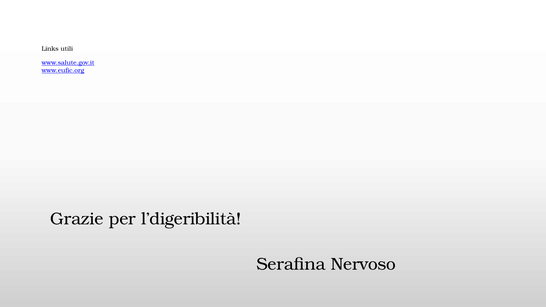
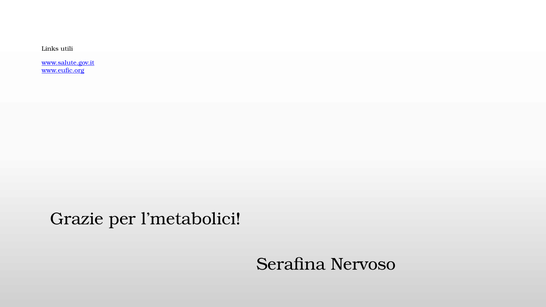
l’digeribilità: l’digeribilità -> l’metabolici (191, 219)
